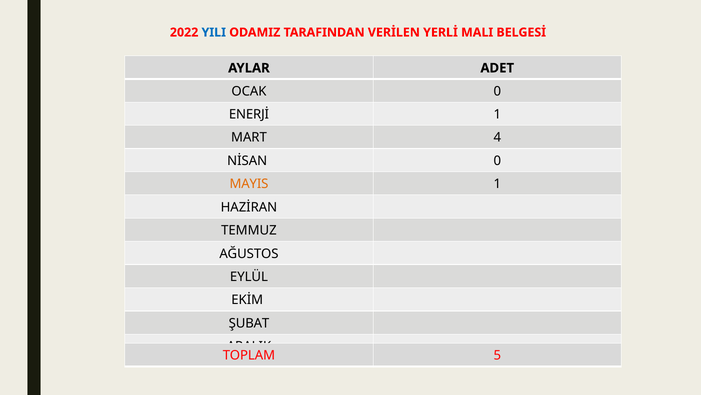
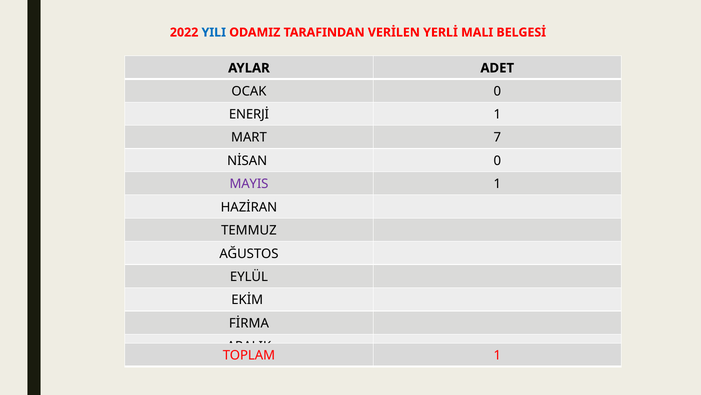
4: 4 -> 7 (497, 137)
MAYIS colour: orange -> purple (249, 184)
ŞUBAT: ŞUBAT -> FİRMA (249, 323)
TOPLAM 5: 5 -> 1 (497, 355)
